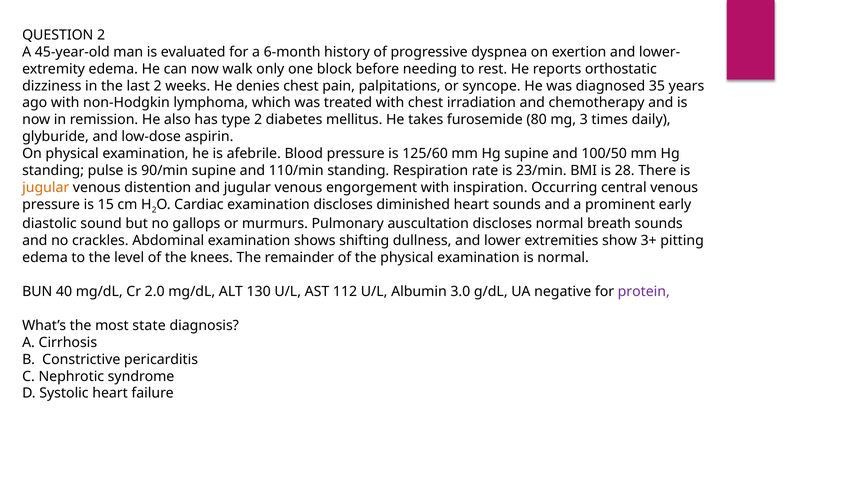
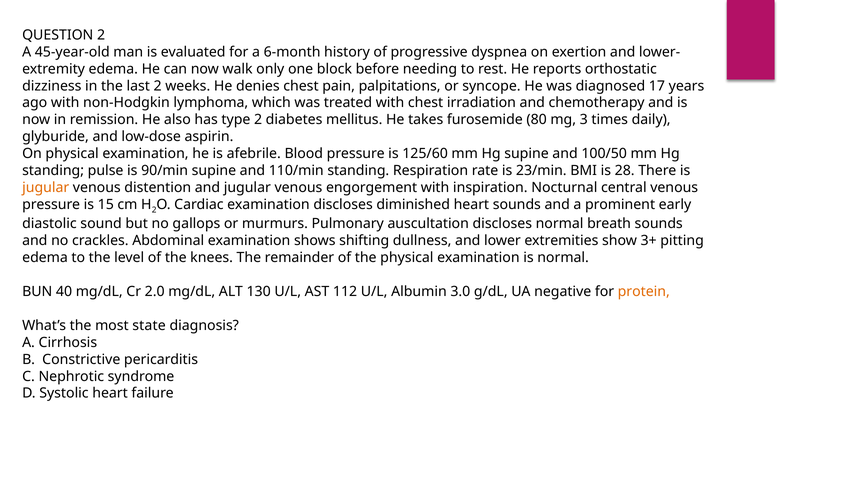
35: 35 -> 17 (657, 86)
Occurring: Occurring -> Nocturnal (564, 188)
protein colour: purple -> orange (644, 292)
